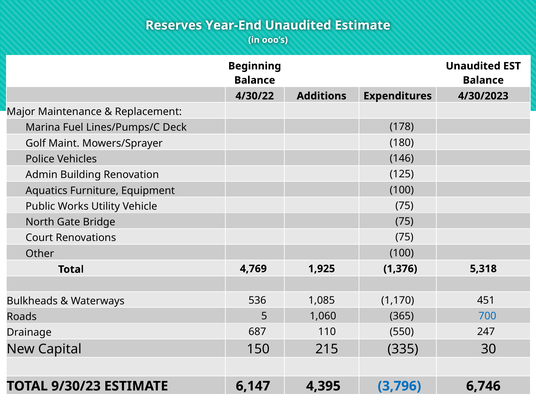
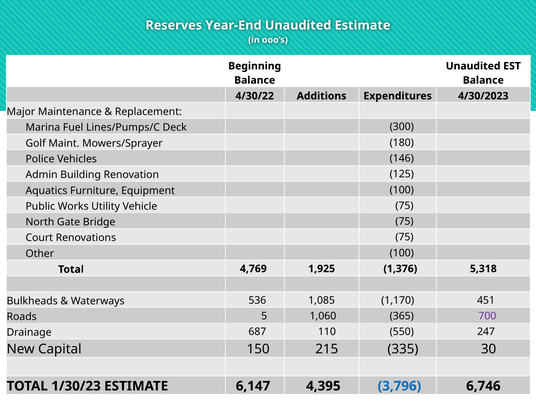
178: 178 -> 300 (402, 127)
700 colour: blue -> purple (487, 316)
9/30/23: 9/30/23 -> 1/30/23 (76, 386)
